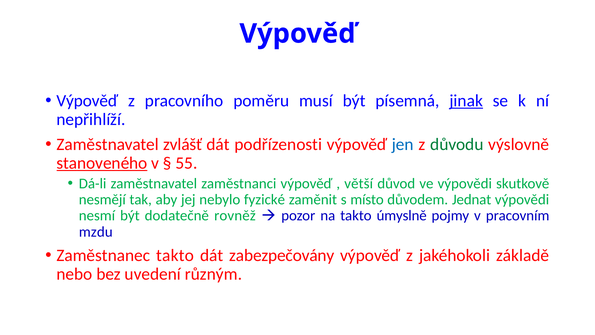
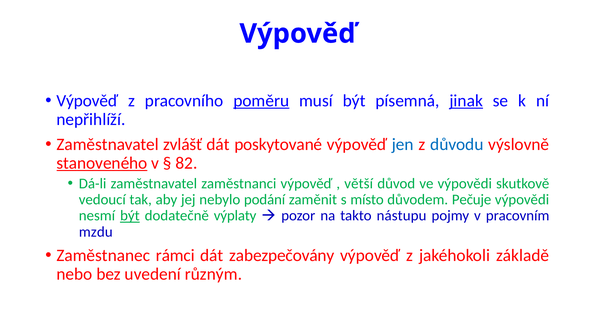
poměru underline: none -> present (261, 101)
podřízenosti: podřízenosti -> poskytované (278, 144)
důvodu colour: green -> blue (457, 144)
55: 55 -> 82 (187, 163)
nesmějí: nesmějí -> vedoucí (102, 199)
fyzické: fyzické -> podání (265, 199)
Jednat: Jednat -> Pečuje (472, 199)
být underline: none -> present (130, 216)
rovněž: rovněž -> výplaty (235, 216)
úmyslně: úmyslně -> nástupu (402, 216)
Zaměstnanec takto: takto -> rámci (175, 255)
